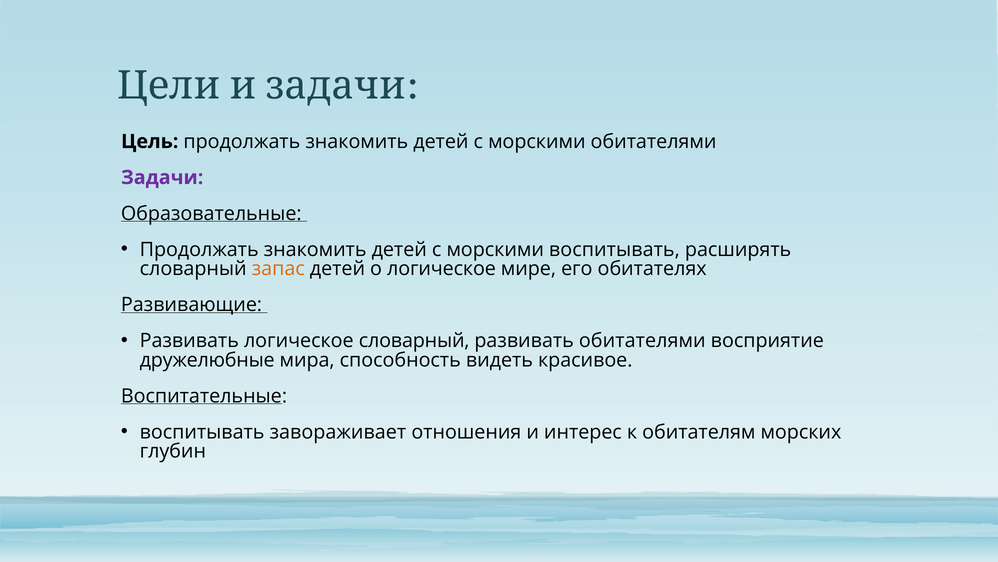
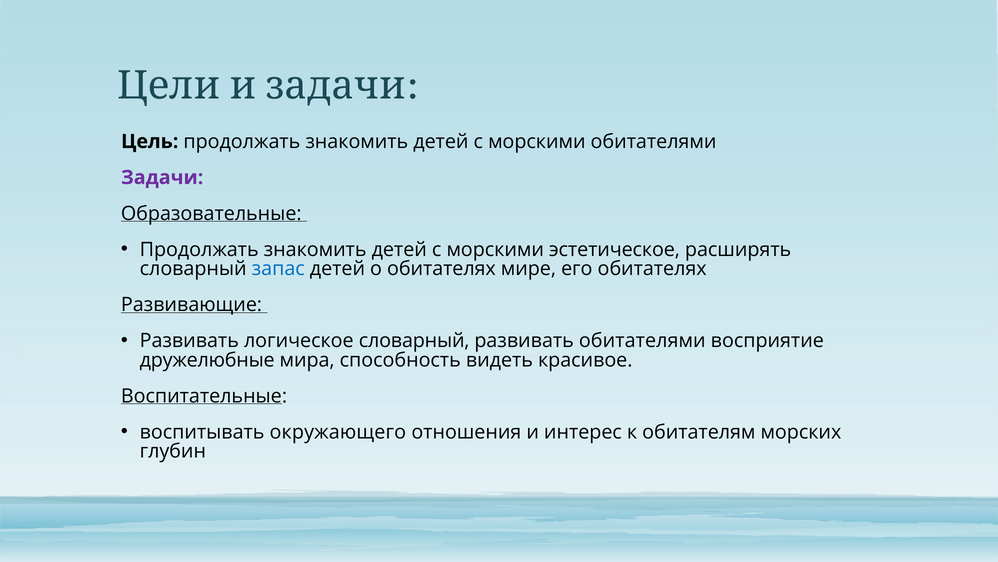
морскими воспитывать: воспитывать -> эстетическое (614, 249)
запас colour: orange -> blue (278, 269)
о логическое: логическое -> обитателях (441, 269)
завораживает: завораживает -> окружающего (338, 432)
